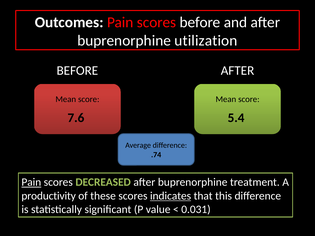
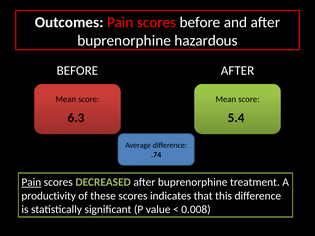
utilization: utilization -> hazardous (206, 41)
7.6: 7.6 -> 6.3 (76, 118)
indicates underline: present -> none (171, 196)
0.031: 0.031 -> 0.008 (196, 210)
